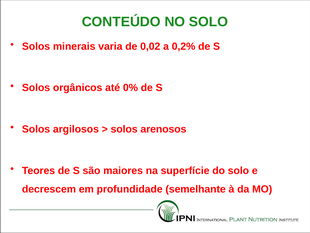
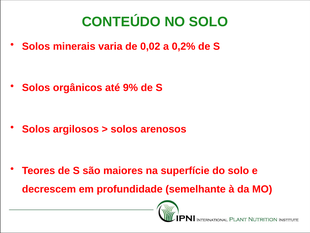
0%: 0% -> 9% (130, 88)
